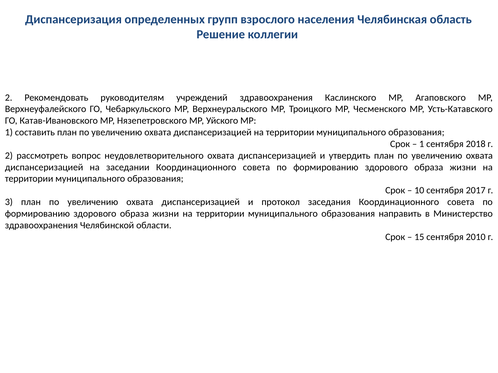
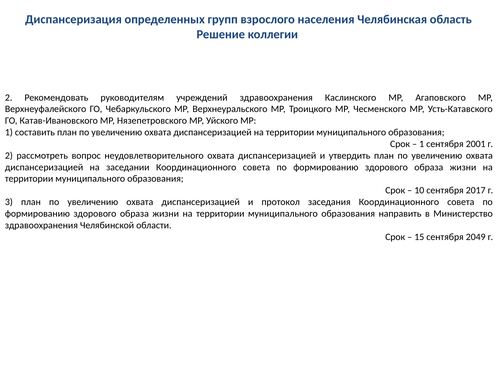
2018: 2018 -> 2001 (476, 144)
2010: 2010 -> 2049 (476, 237)
